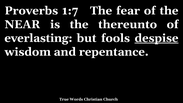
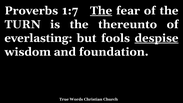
The underline: none -> present (101, 11)
NEAR: NEAR -> TURN (23, 24)
repentance: repentance -> foundation (114, 52)
